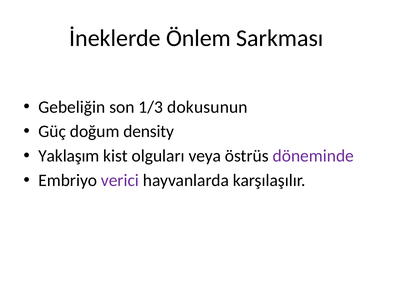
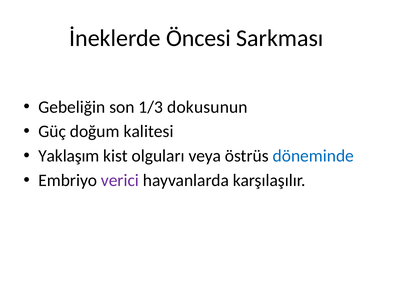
Önlem: Önlem -> Öncesi (198, 38)
density: density -> kalitesi (149, 131)
döneminde colour: purple -> blue (313, 156)
